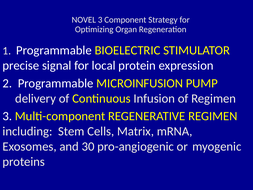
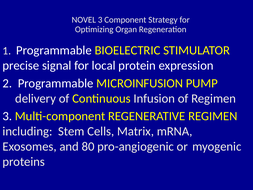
30: 30 -> 80 (88, 146)
